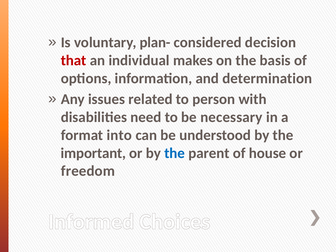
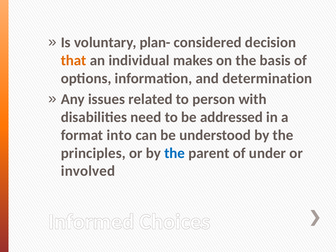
that colour: red -> orange (74, 60)
necessary: necessary -> addressed (231, 117)
important: important -> principles (93, 153)
house: house -> under (267, 153)
freedom: freedom -> involved (88, 171)
